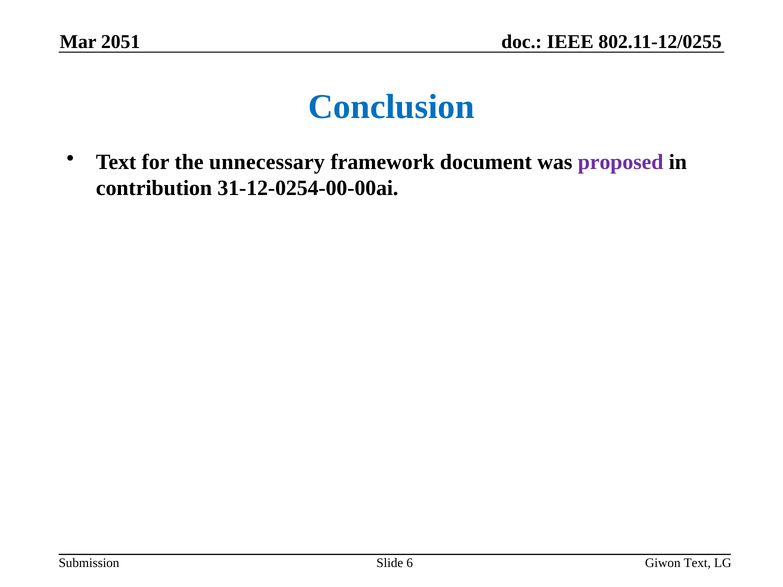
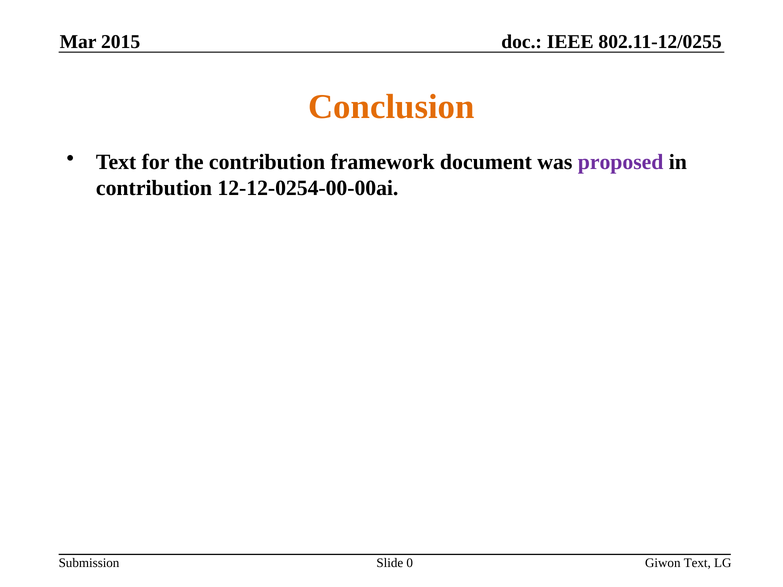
2051: 2051 -> 2015 (121, 42)
Conclusion colour: blue -> orange (391, 107)
the unnecessary: unnecessary -> contribution (267, 162)
31-12-0254-00-00ai: 31-12-0254-00-00ai -> 12-12-0254-00-00ai (308, 188)
6: 6 -> 0 (410, 563)
